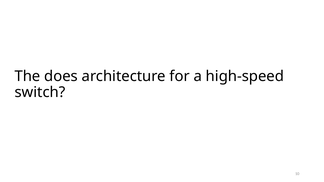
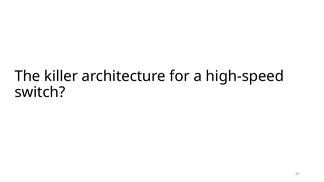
does: does -> killer (61, 76)
